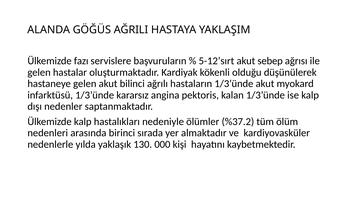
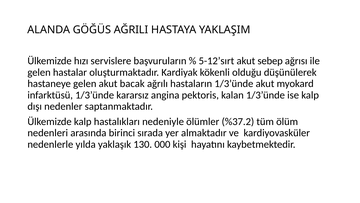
fazı: fazı -> hızı (81, 61)
bilinci: bilinci -> bacak (132, 84)
